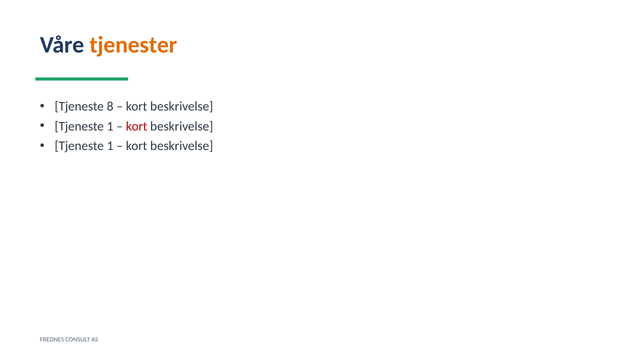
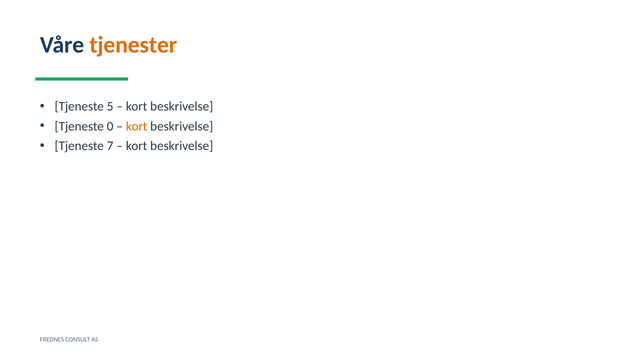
8: 8 -> 5 (110, 106)
1: 1 -> 0 (110, 126)
kort colour: red -> orange (137, 126)
1: 1 -> 7 (110, 146)
